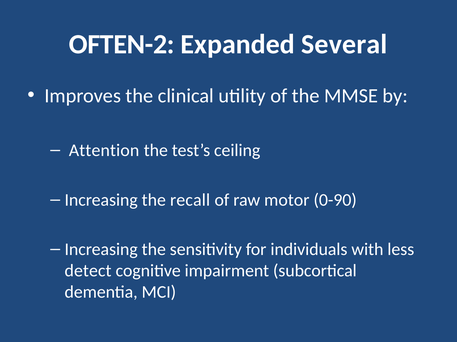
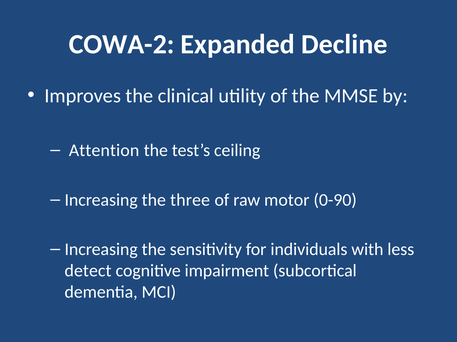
OFTEN-2: OFTEN-2 -> COWA-2 (122, 44)
Several: Several -> Decline (344, 44)
recall: recall -> three (190, 200)
